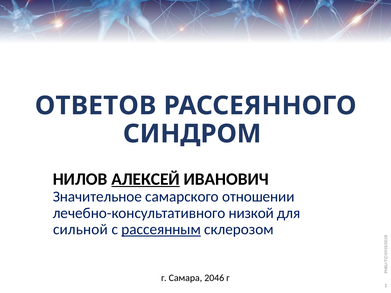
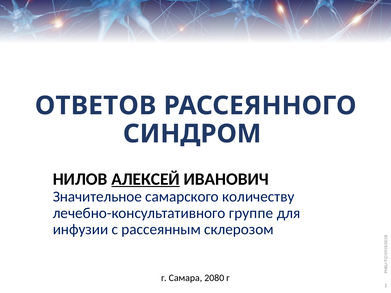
отношении: отношении -> количеству (258, 197)
низкой: низкой -> группе (251, 213)
сильной: сильной -> инфузии (81, 230)
рассеянным underline: present -> none (161, 230)
2046: 2046 -> 2080 (214, 278)
